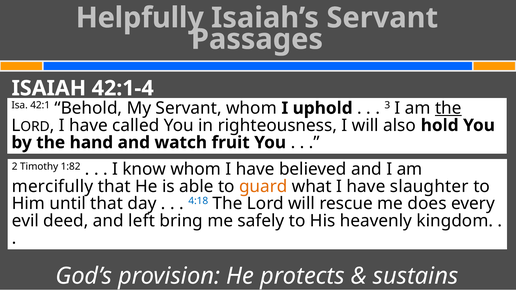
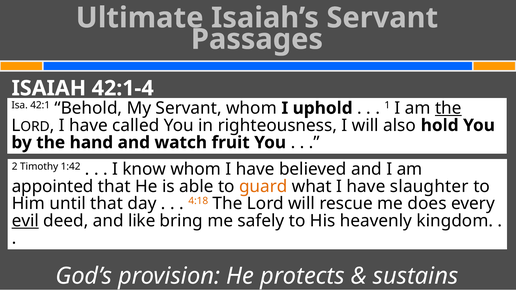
Helpfully: Helpfully -> Ultimate (140, 18)
3: 3 -> 1 (387, 105)
1:82: 1:82 -> 1:42 (71, 167)
mercifully: mercifully -> appointed (53, 187)
4:18 colour: blue -> orange (198, 201)
evil underline: none -> present (25, 221)
left: left -> like (142, 221)
